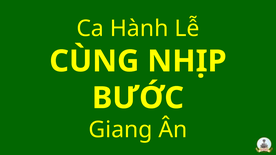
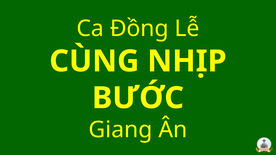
Hành: Hành -> Đồng (139, 29)
